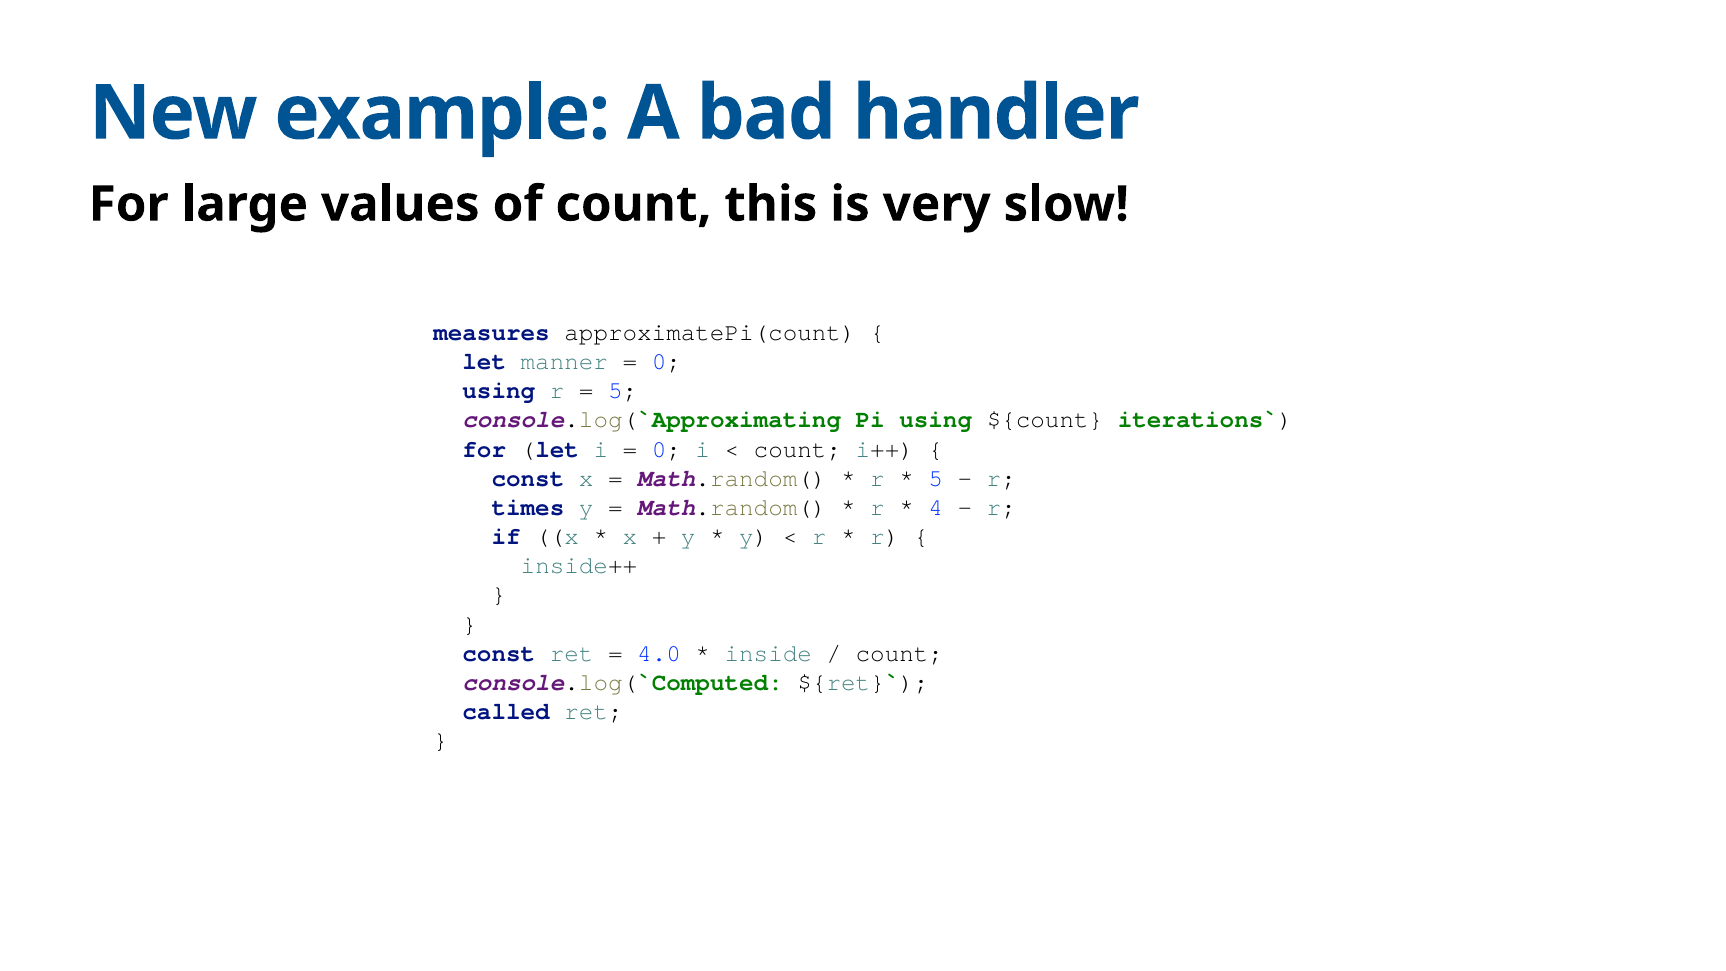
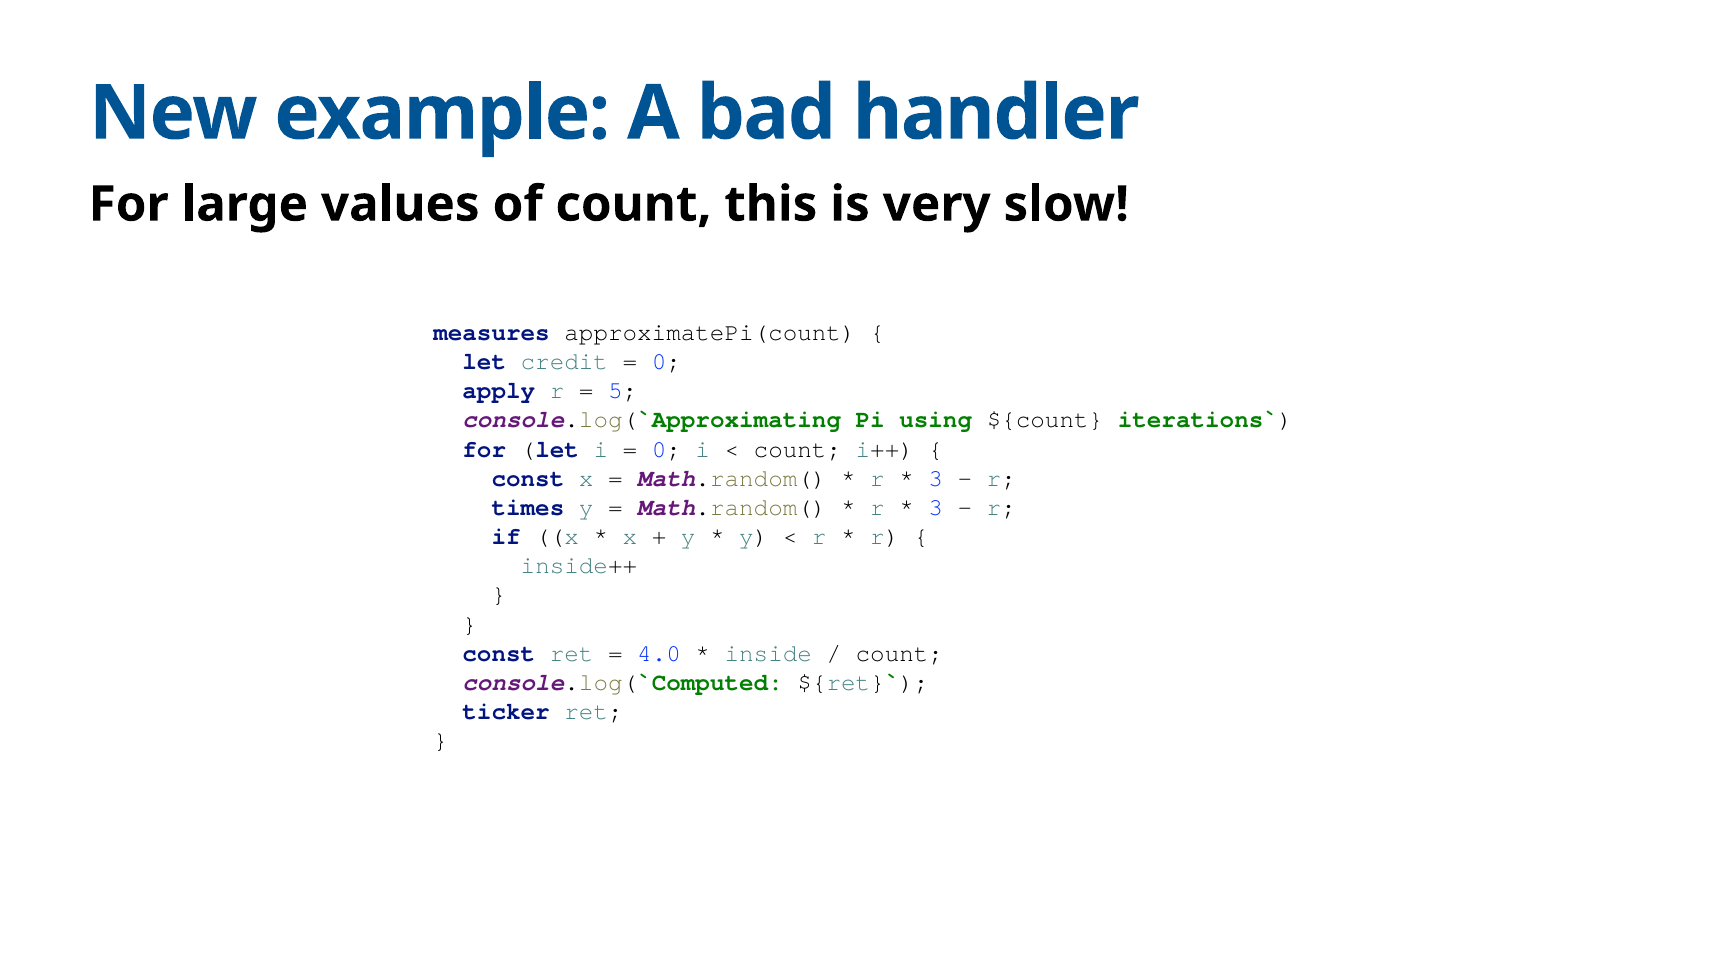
manner: manner -> credit (564, 362)
using: using -> apply (499, 391)
5: 5 -> 3 (936, 478)
4: 4 -> 3 (936, 507)
called: called -> ticker (506, 711)
